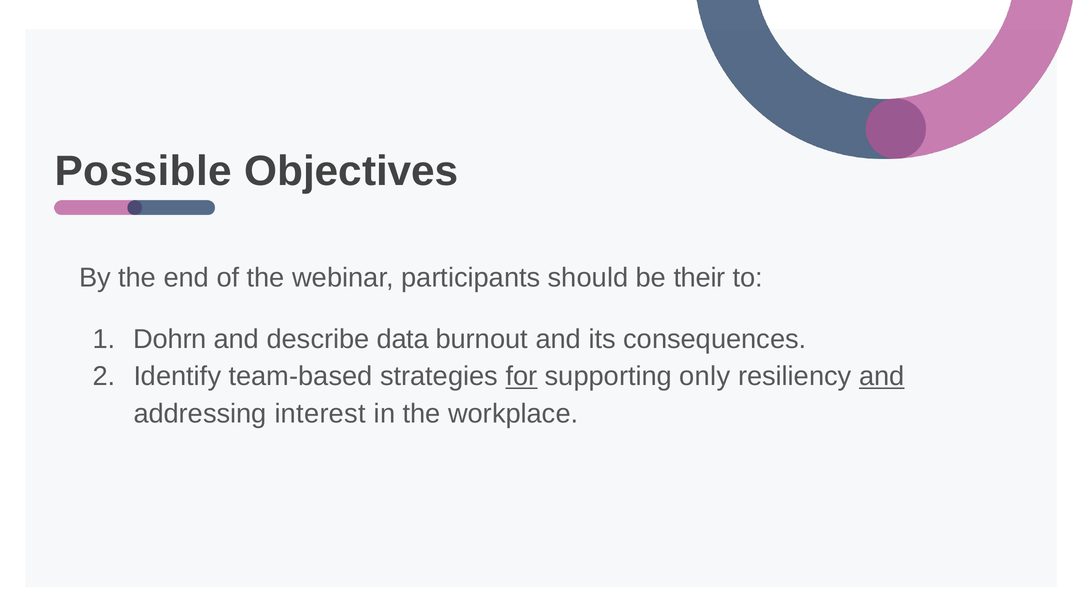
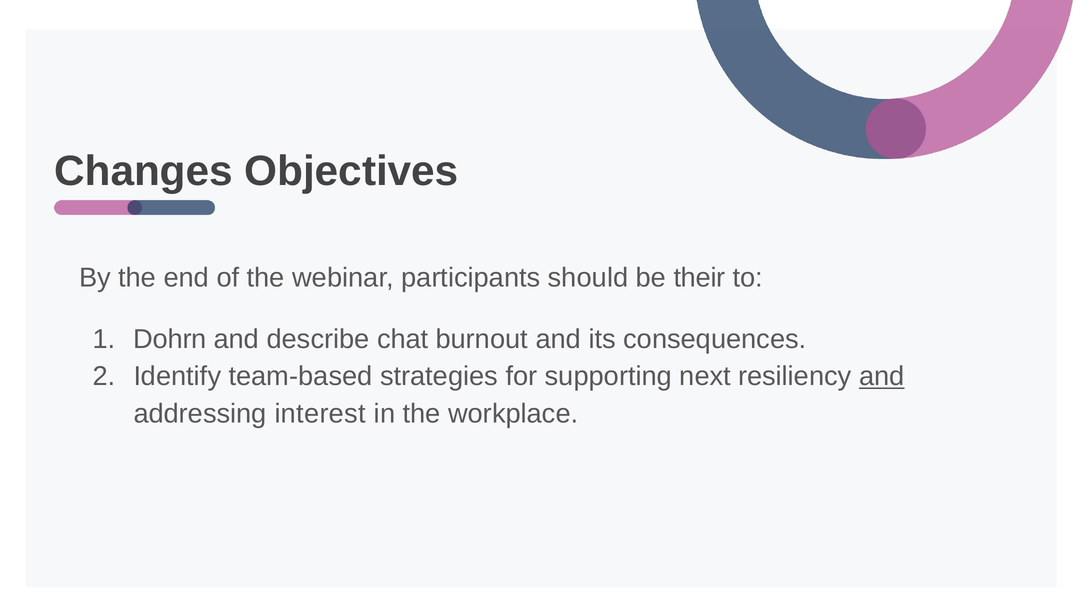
Possible: Possible -> Changes (144, 171)
data: data -> chat (403, 339)
for underline: present -> none (521, 376)
only: only -> next (705, 376)
